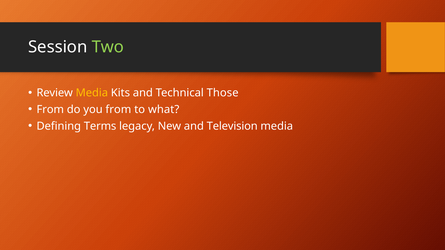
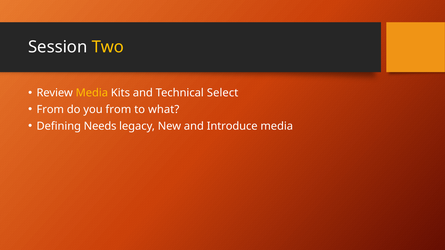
Two colour: light green -> yellow (108, 47)
Those: Those -> Select (223, 93)
Terms: Terms -> Needs (100, 126)
Television: Television -> Introduce (232, 126)
